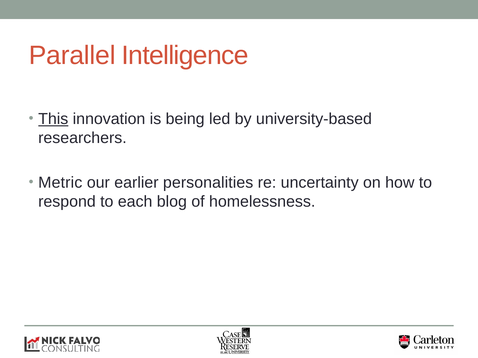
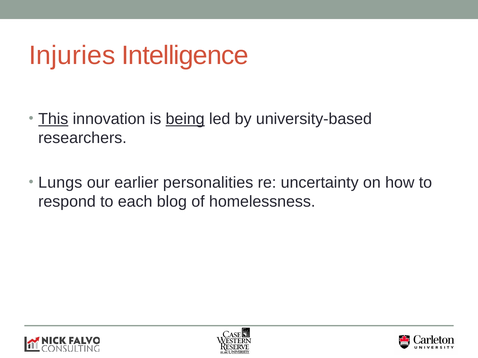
Parallel: Parallel -> Injuries (72, 56)
being underline: none -> present (185, 119)
Metric: Metric -> Lungs (60, 183)
